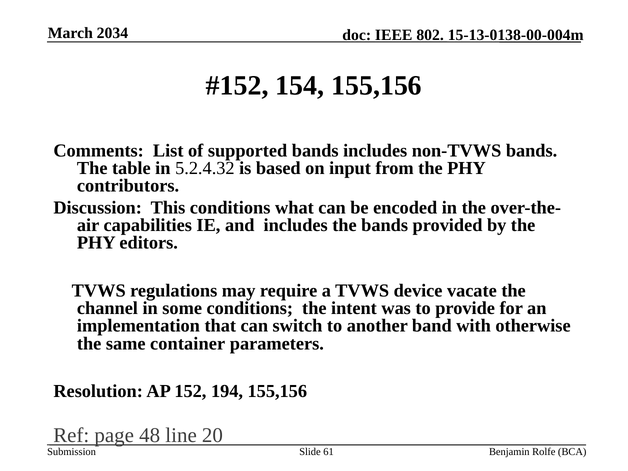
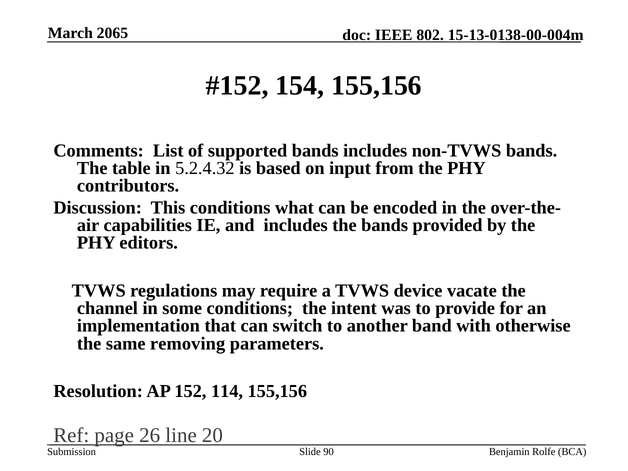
2034: 2034 -> 2065 (112, 33)
container: container -> removing (188, 343)
194: 194 -> 114 (227, 391)
48: 48 -> 26 (150, 435)
61: 61 -> 90 (329, 452)
